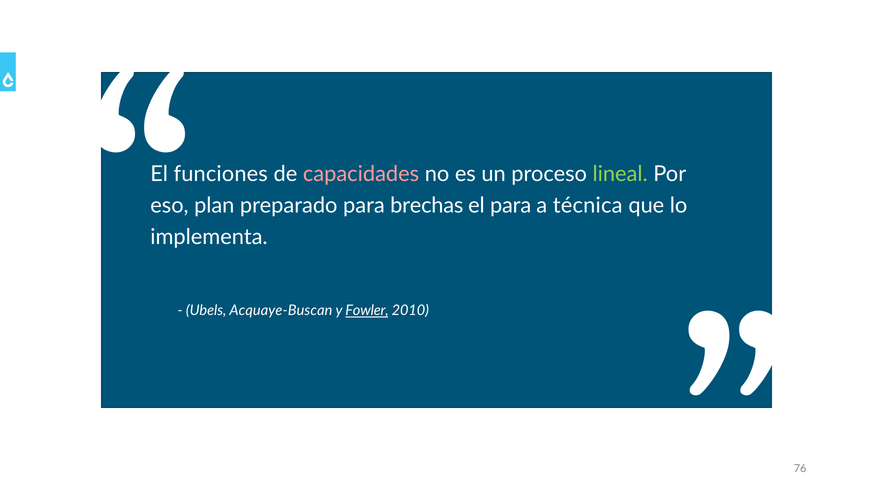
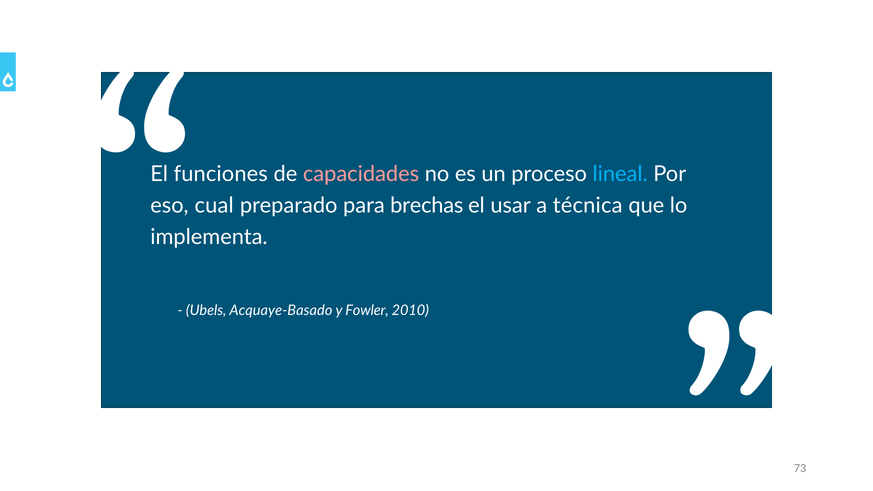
lineal colour: light green -> light blue (620, 174)
plan: plan -> cual (214, 206)
el para: para -> usar (511, 206)
Acquaye-Buscan: Acquaye-Buscan -> Acquaye-Basado (281, 311)
Fowler underline: present -> none (367, 311)
76: 76 -> 73 (800, 469)
